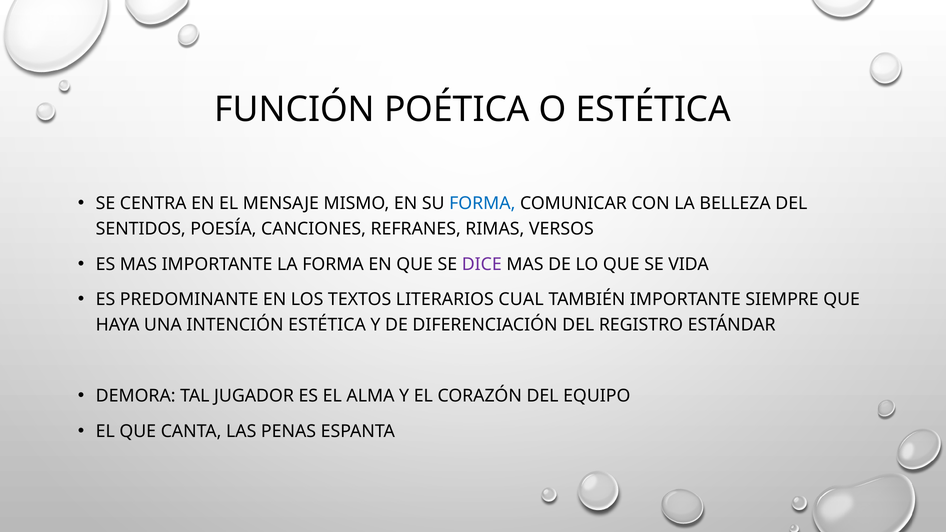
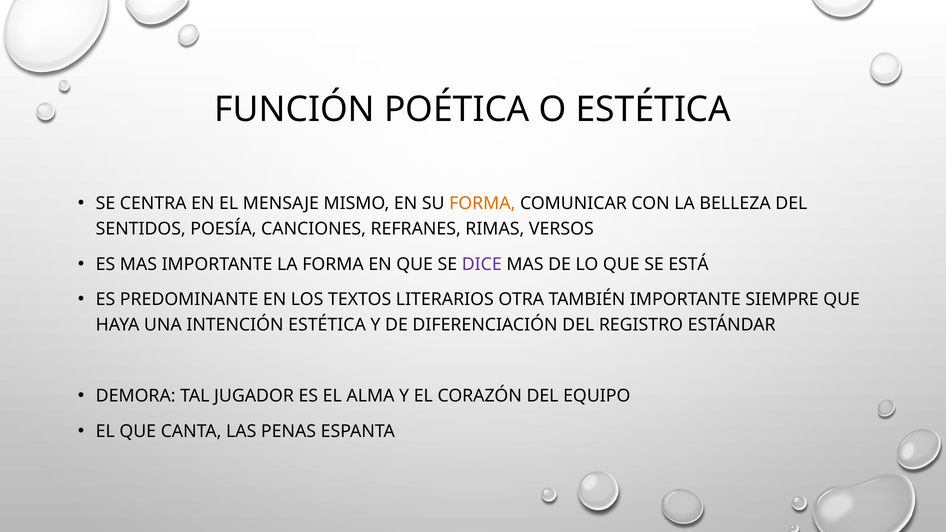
FORMA colour: blue -> orange (482, 203)
VIDA: VIDA -> ESTÁ (689, 264)
CUAL: CUAL -> OTRA (521, 300)
